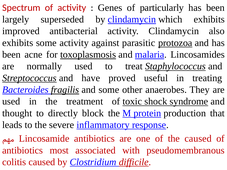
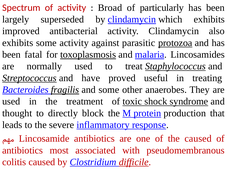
Genes: Genes -> Broad (110, 8)
acne: acne -> fatal (33, 55)
